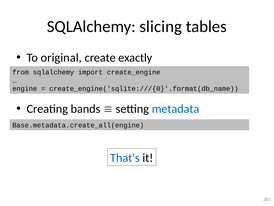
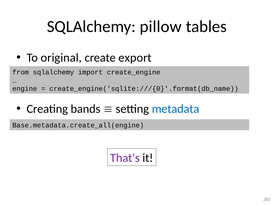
slicing: slicing -> pillow (161, 27)
exactly: exactly -> export (135, 57)
That's colour: blue -> purple (125, 158)
